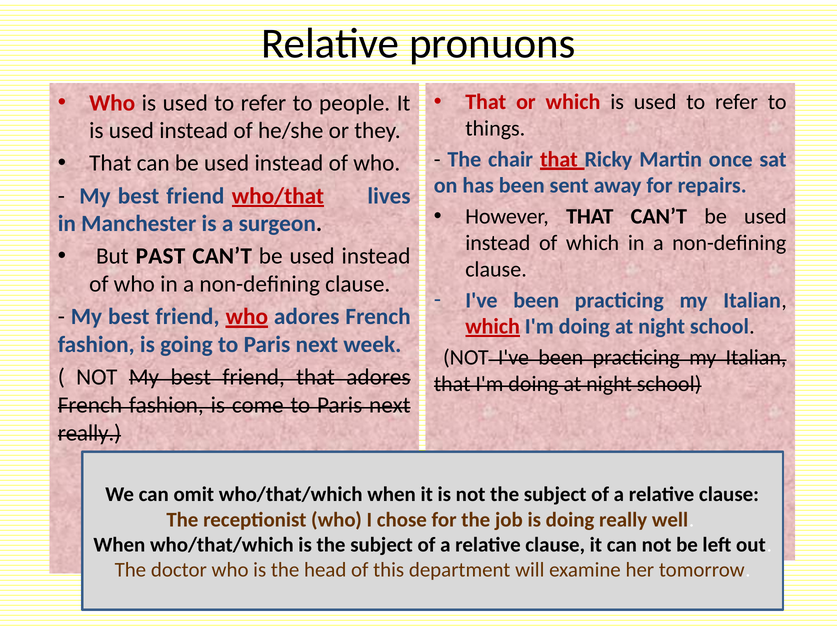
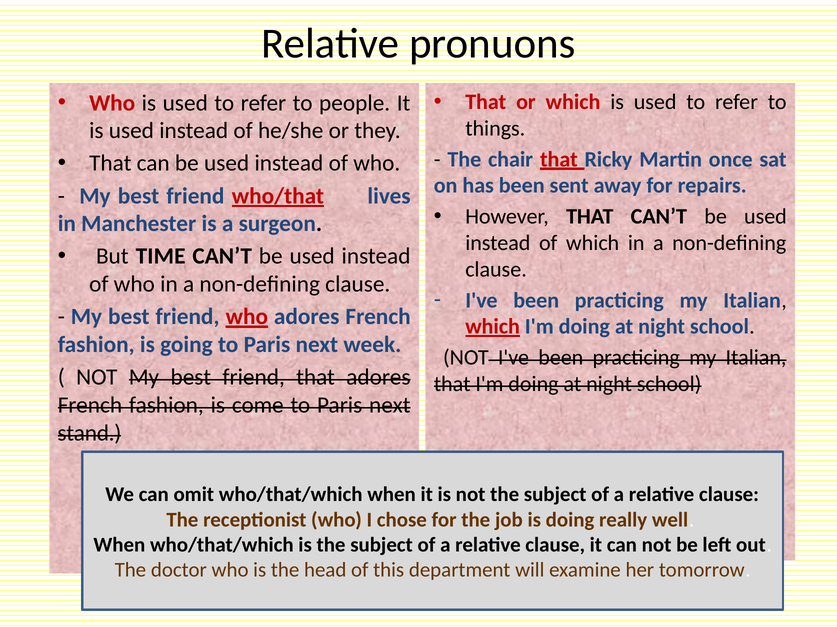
PAST: PAST -> TIME (161, 257)
really: really -> stand (89, 434)
